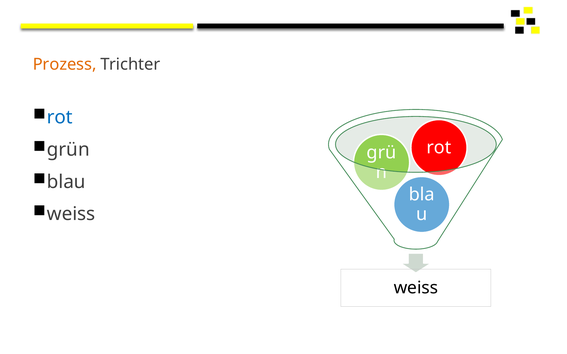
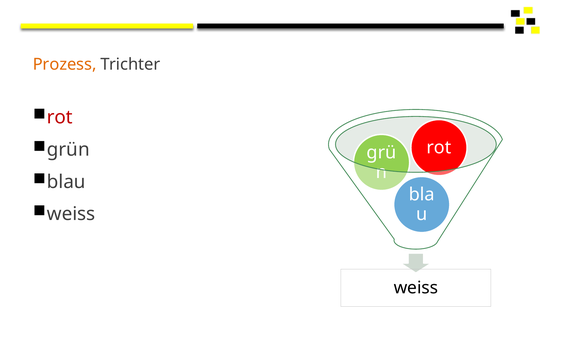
rot colour: blue -> red (60, 118)
